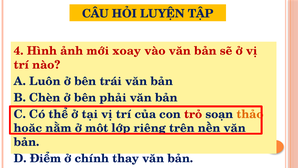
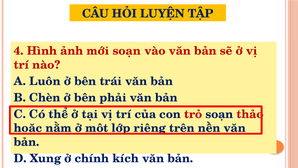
mới xoay: xoay -> soạn (127, 51)
thảo colour: orange -> red (250, 114)
Điểm: Điểm -> Xung (45, 158)
thay: thay -> kích (126, 158)
